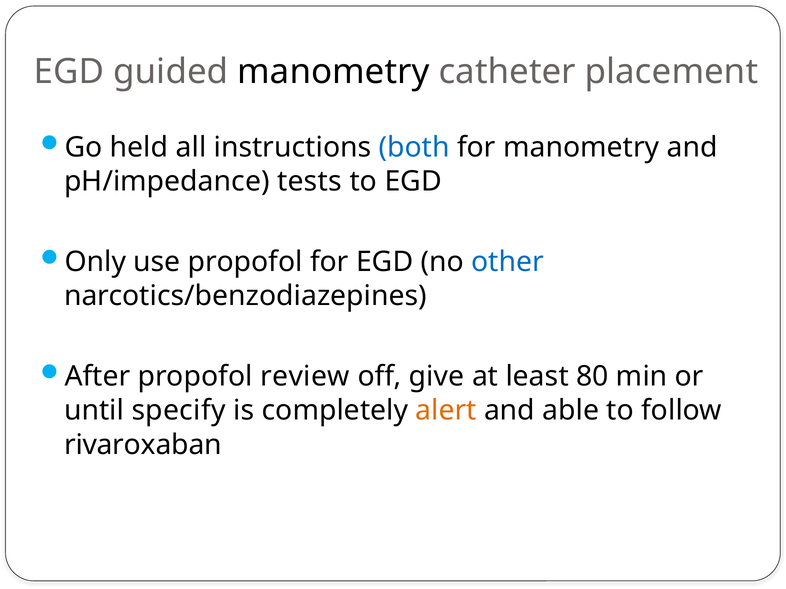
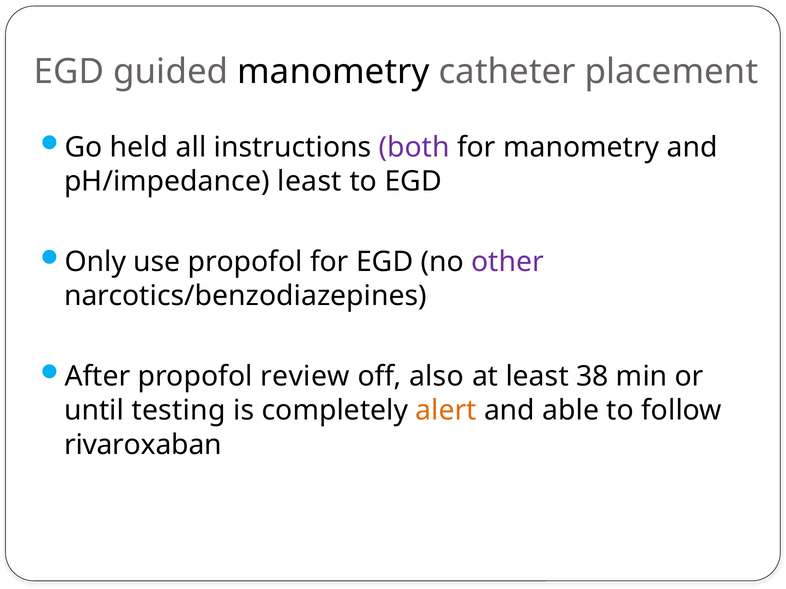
both colour: blue -> purple (414, 147)
pH/impedance tests: tests -> least (310, 181)
other colour: blue -> purple (508, 262)
give: give -> also (437, 377)
80: 80 -> 38 (592, 377)
specify: specify -> testing (179, 411)
